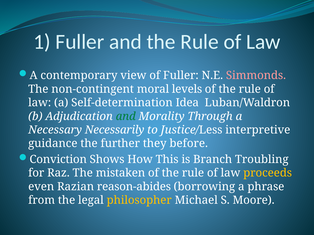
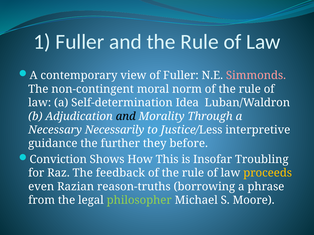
levels: levels -> norm (187, 89)
and colour: green -> black (126, 117)
Branch: Branch -> Insofar (213, 160)
mistaken: mistaken -> feedback (120, 173)
reason-abides: reason-abides -> reason-truths (134, 187)
philosopher colour: yellow -> light green (139, 201)
